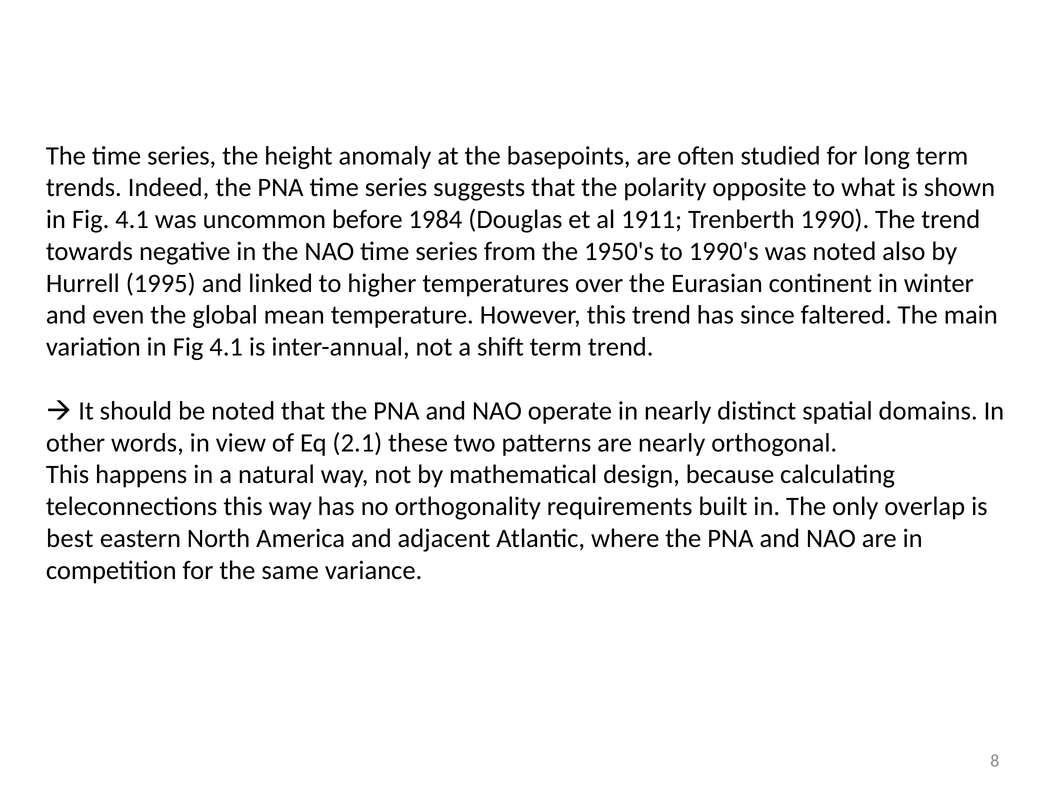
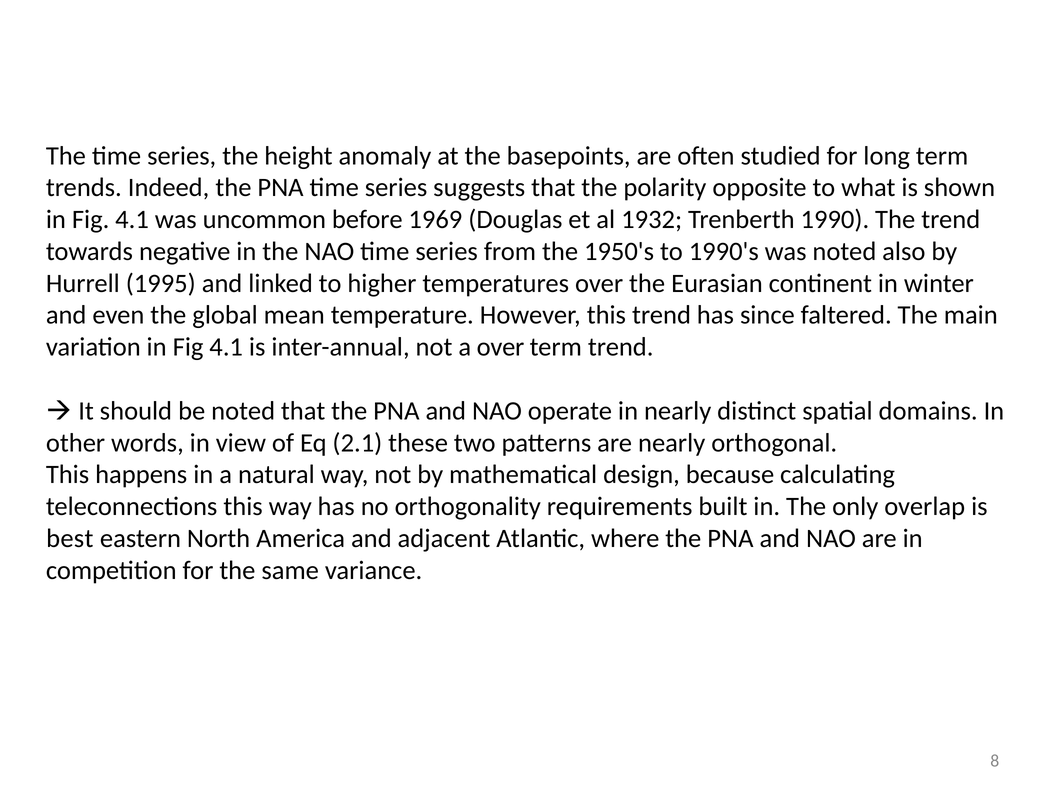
1984: 1984 -> 1969 (435, 220)
1911: 1911 -> 1932 (652, 220)
a shift: shift -> over (501, 347)
